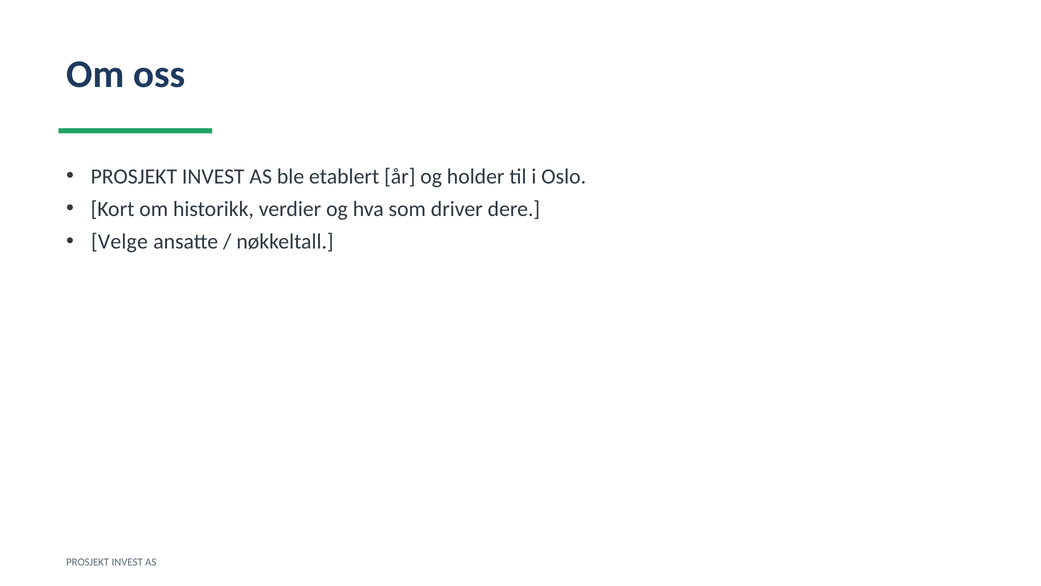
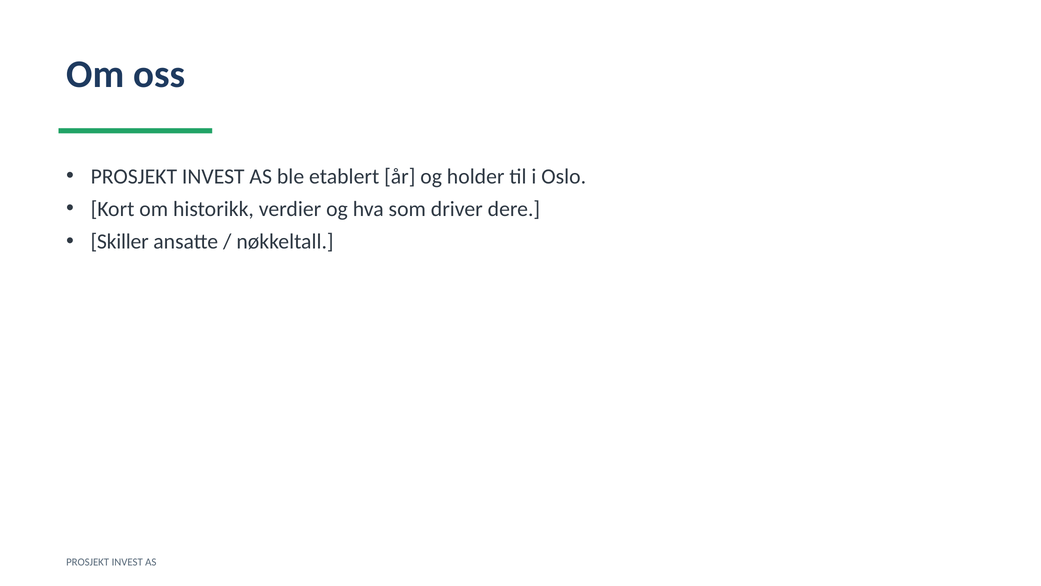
Velge: Velge -> Skiller (120, 241)
